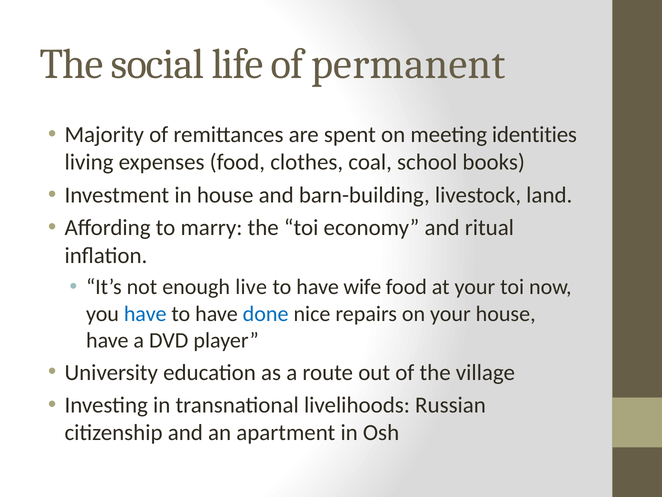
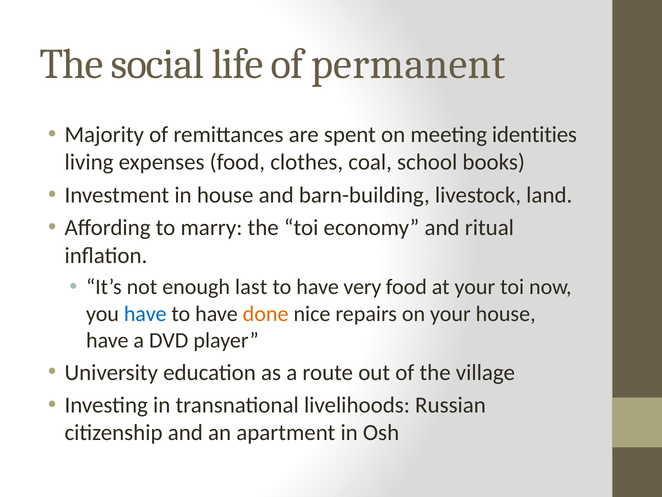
live: live -> last (251, 287)
wife: wife -> very (362, 287)
done colour: blue -> orange (266, 313)
